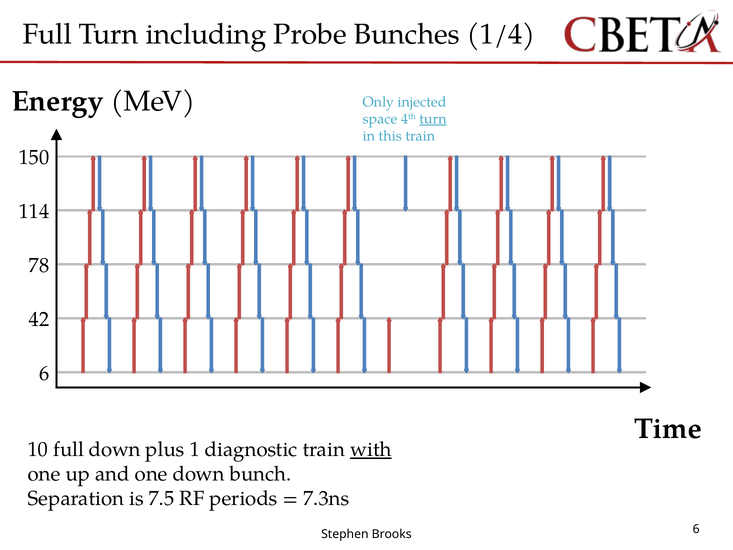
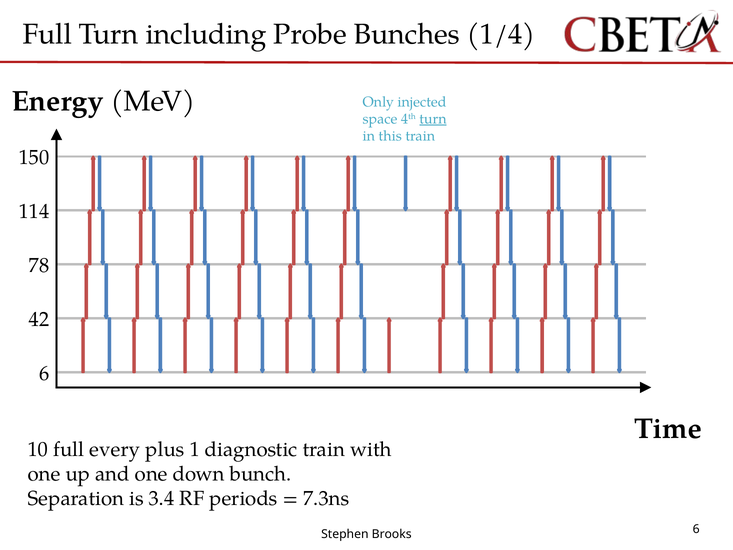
full down: down -> every (115, 449)
with underline: present -> none (371, 449)
7.5: 7.5 -> 3.4 (162, 498)
